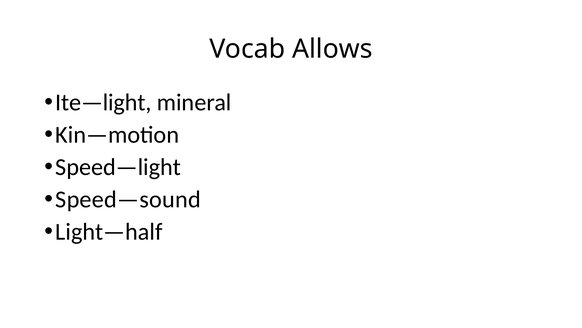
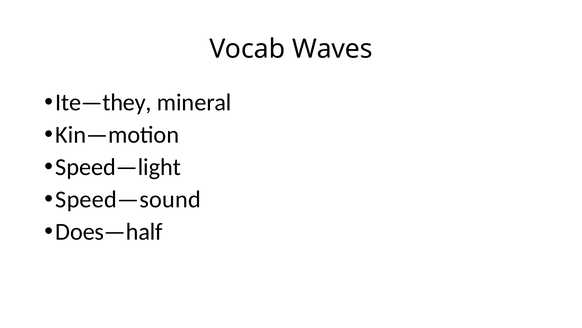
Allows: Allows -> Waves (332, 49)
Ite—light: Ite—light -> Ite—they (103, 102)
Light—half: Light—half -> Does—half (109, 231)
